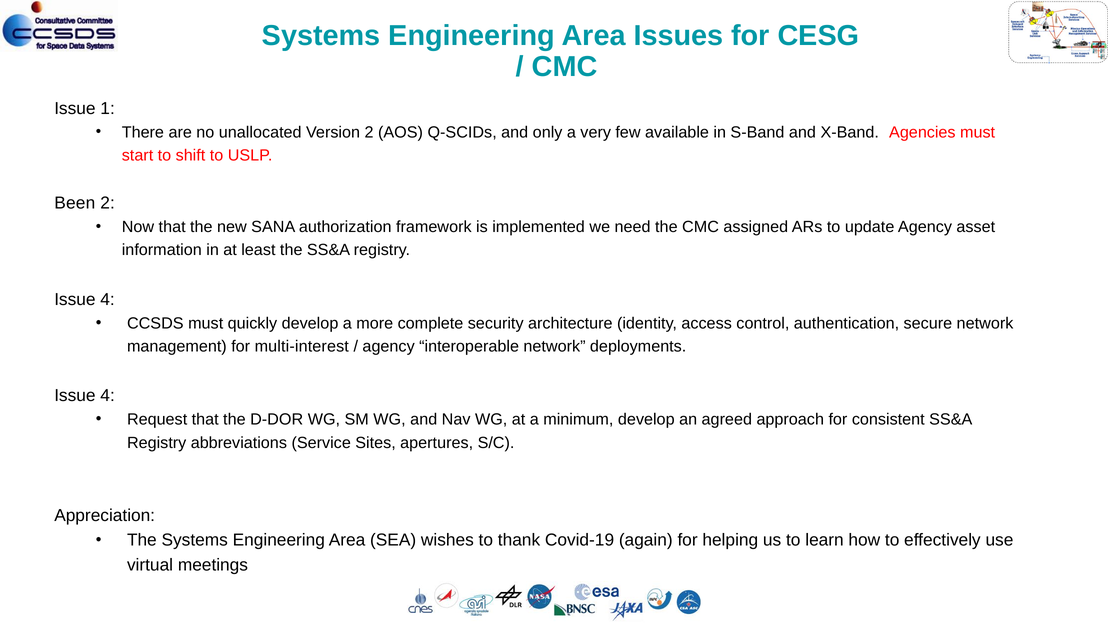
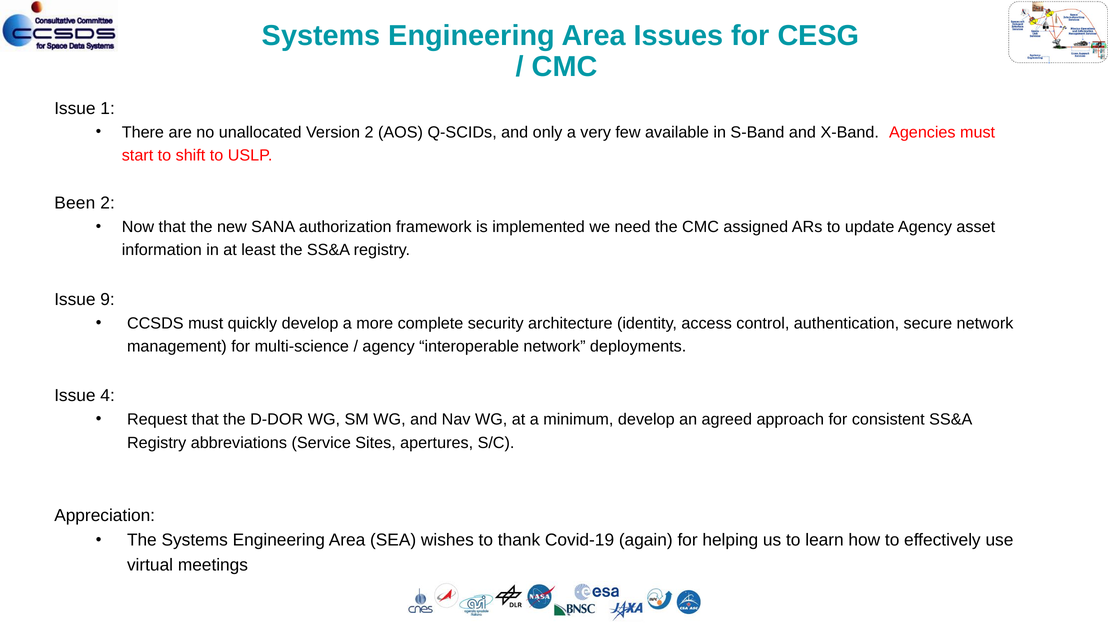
4: 4 -> 9 (108, 299)
multi-interest: multi-interest -> multi-science (302, 347)
